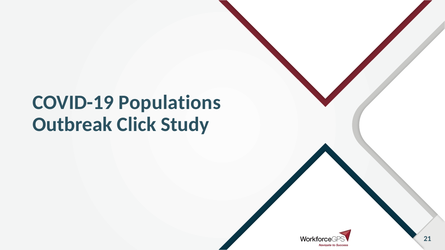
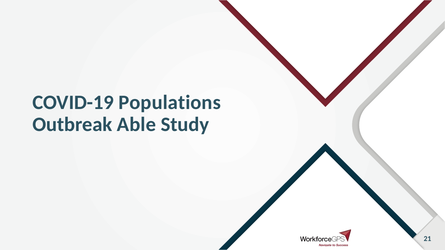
Click: Click -> Able (136, 125)
